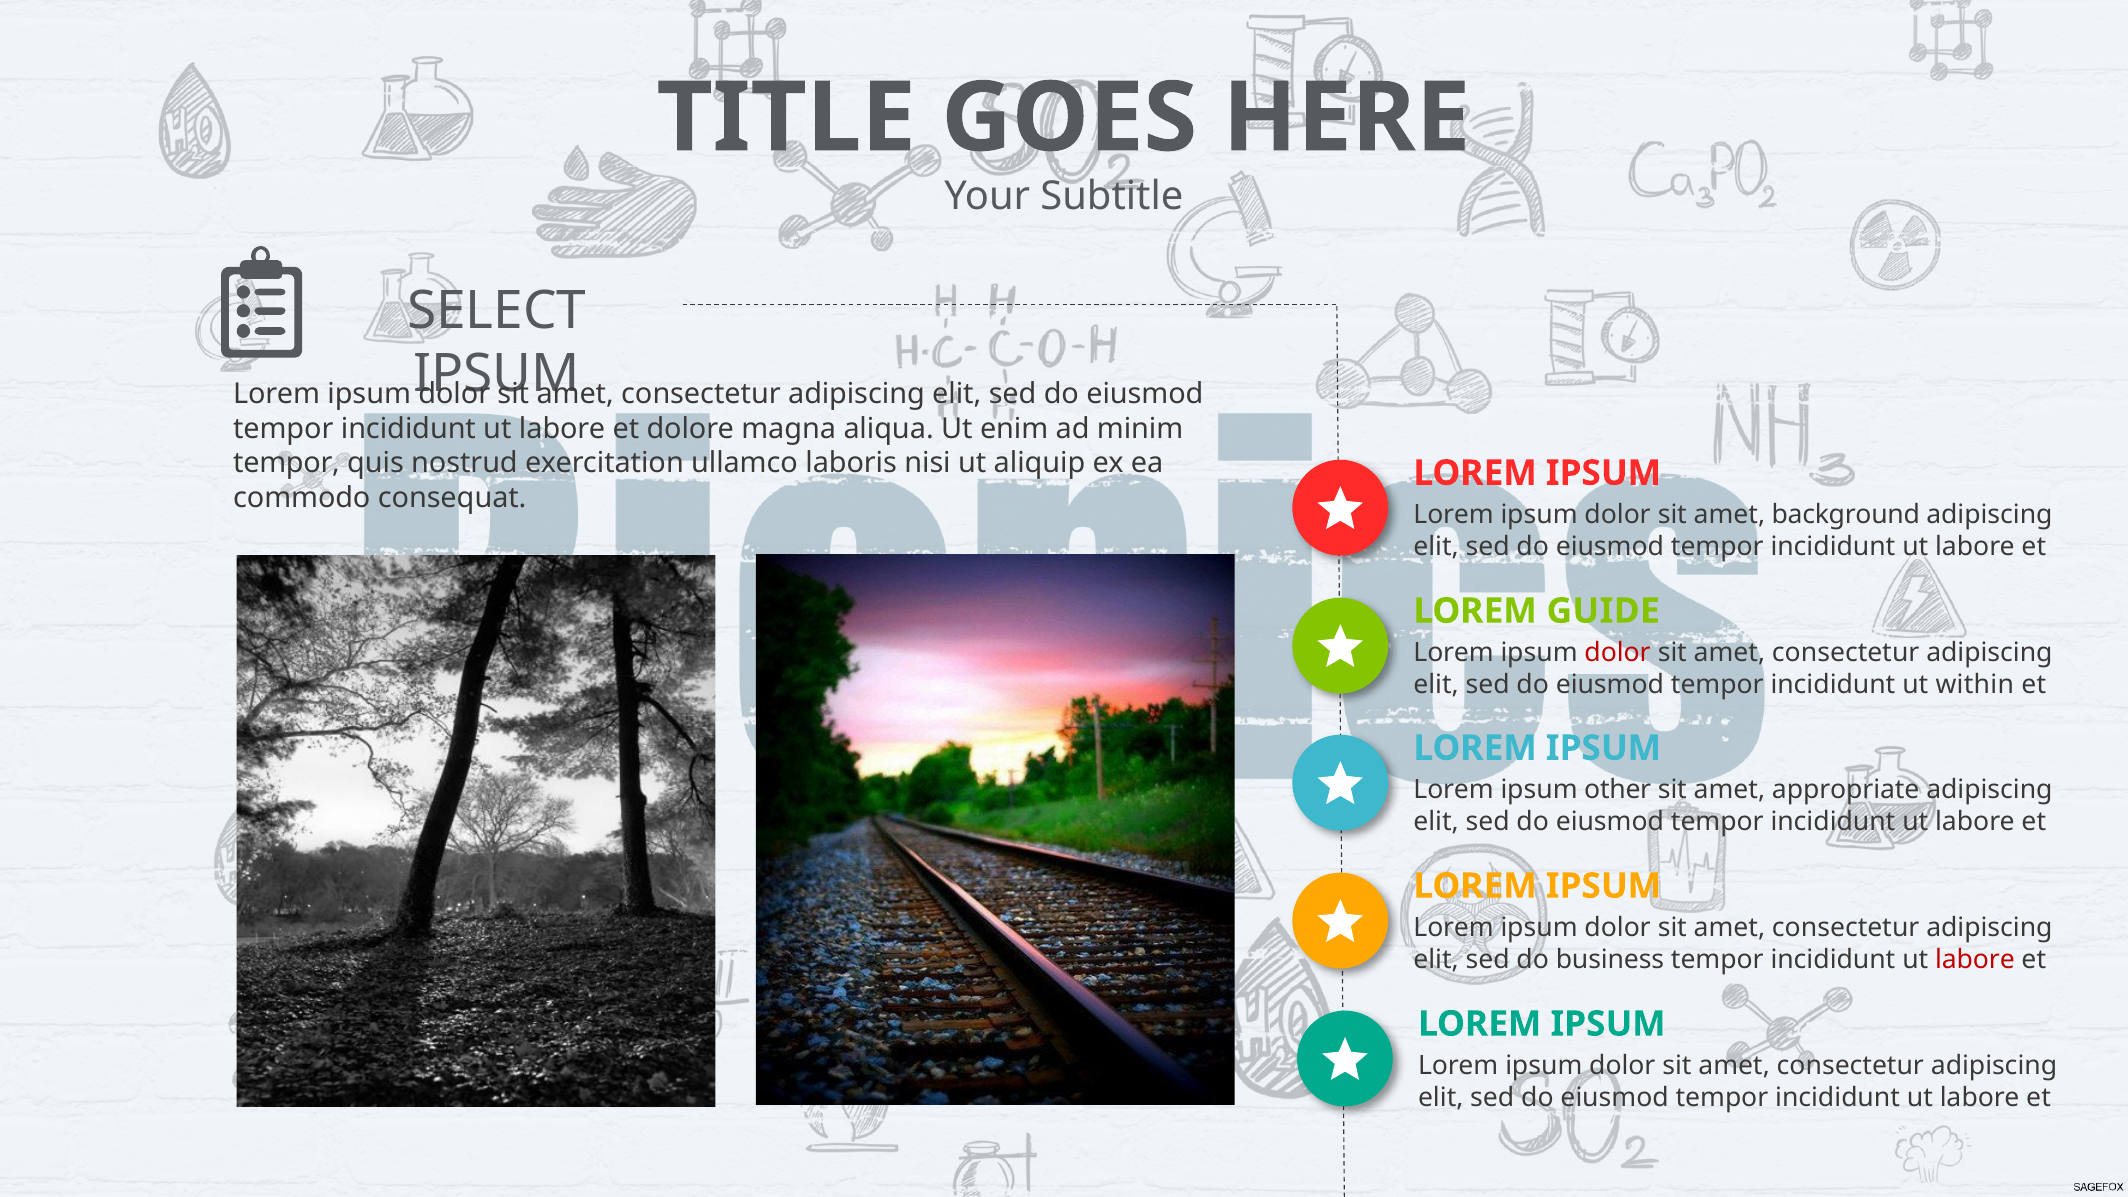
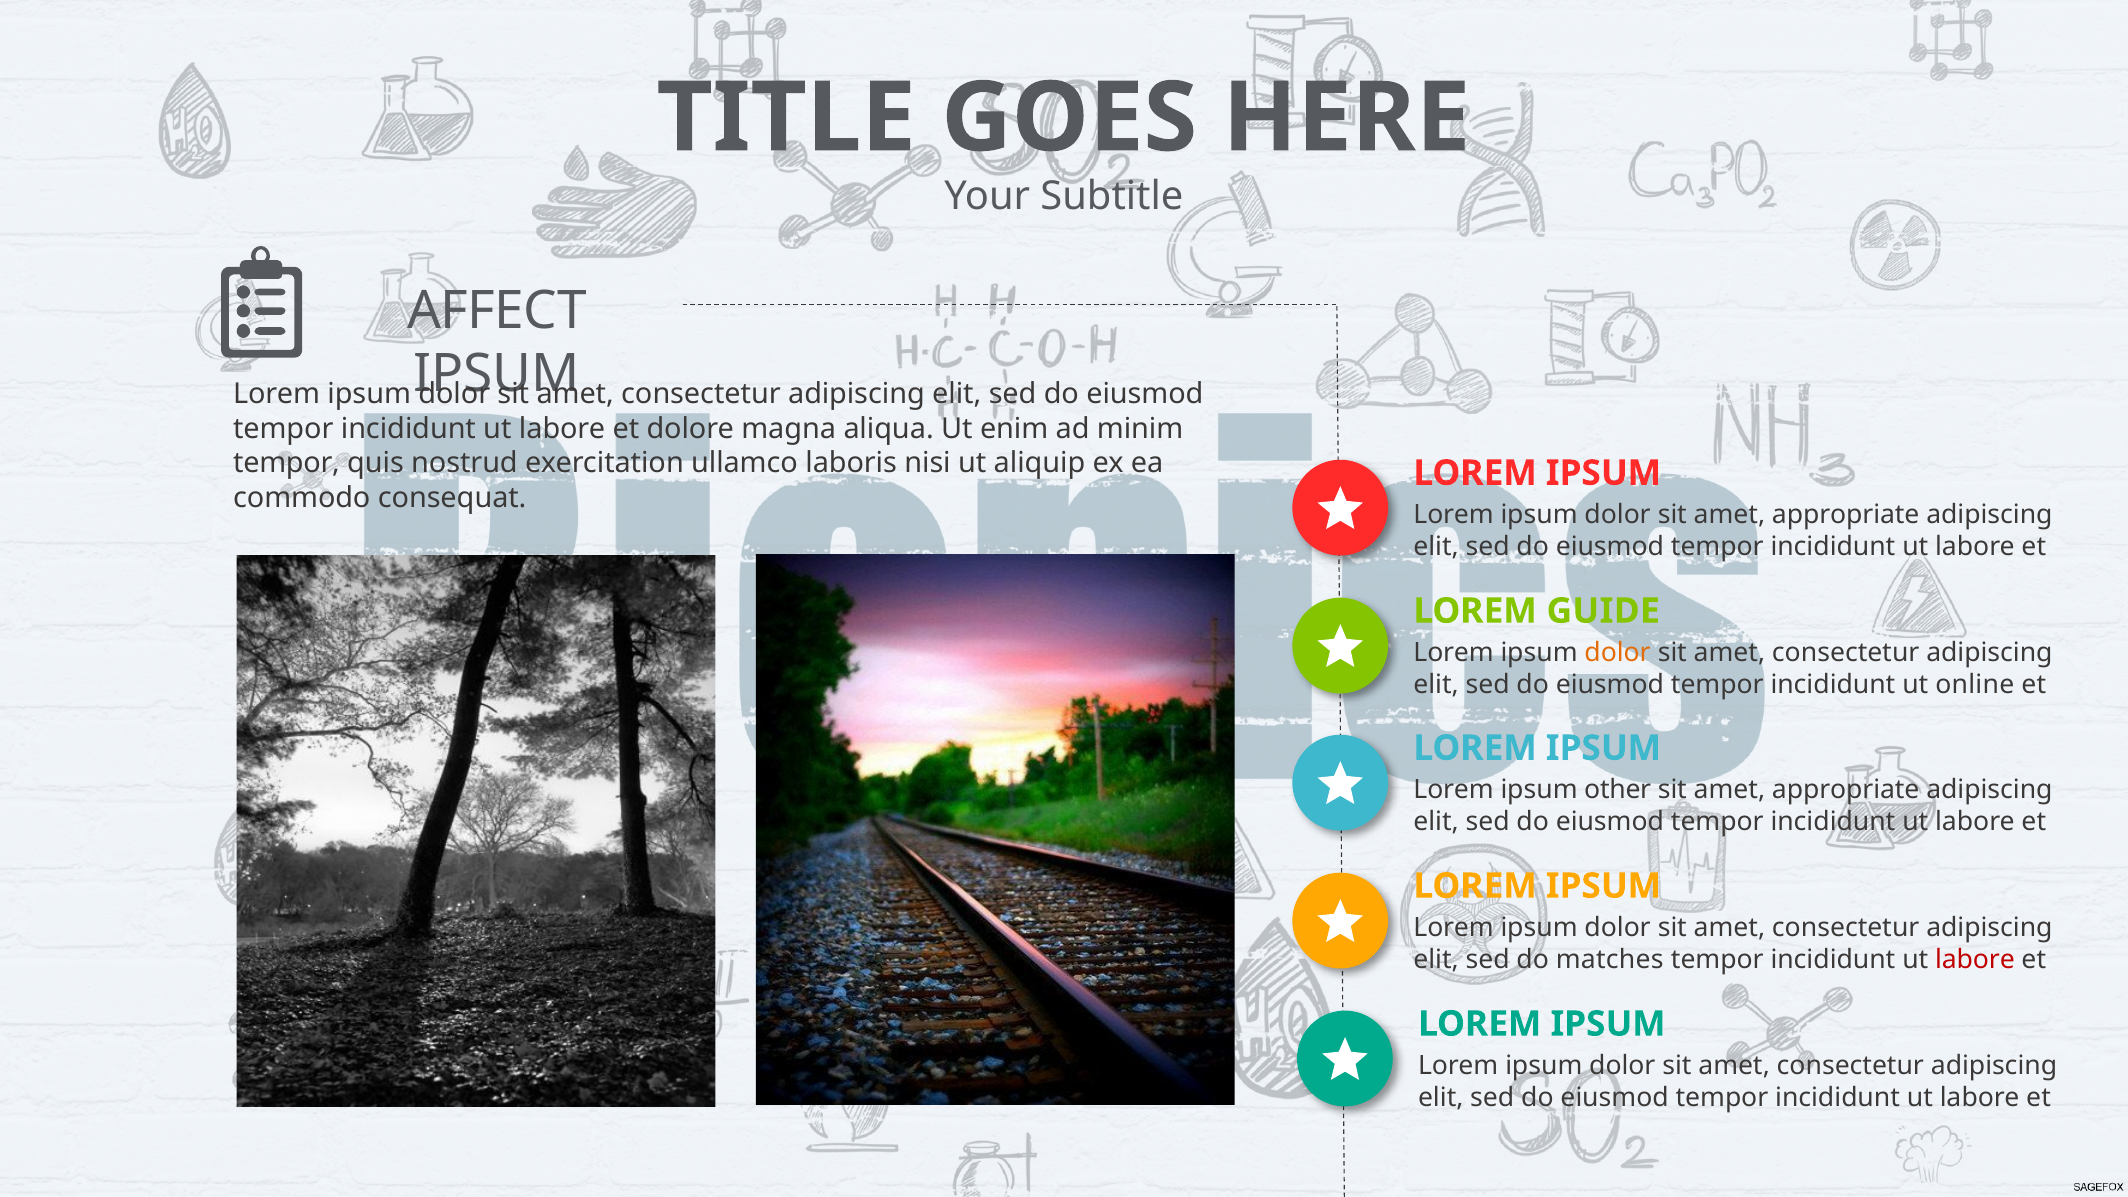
SELECT: SELECT -> AFFECT (497, 310)
dolor sit amet background: background -> appropriate (1846, 515)
dolor colour: red -> orange (1618, 653)
within: within -> online (1975, 685)
business: business -> matches (1610, 960)
